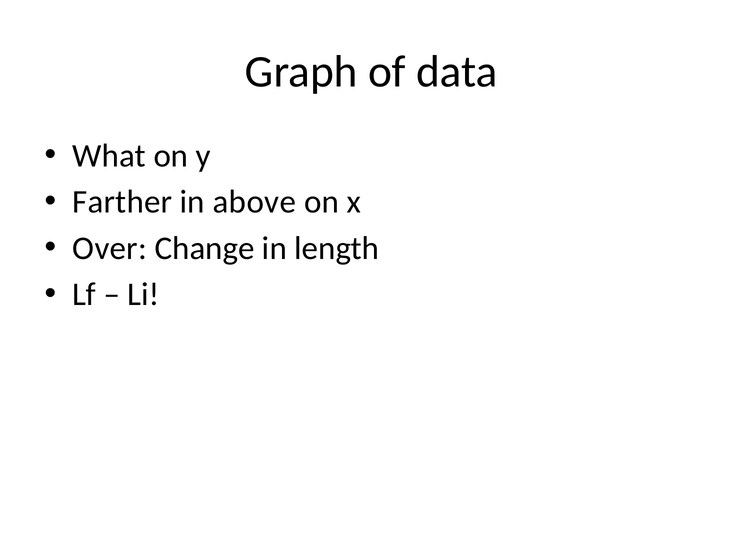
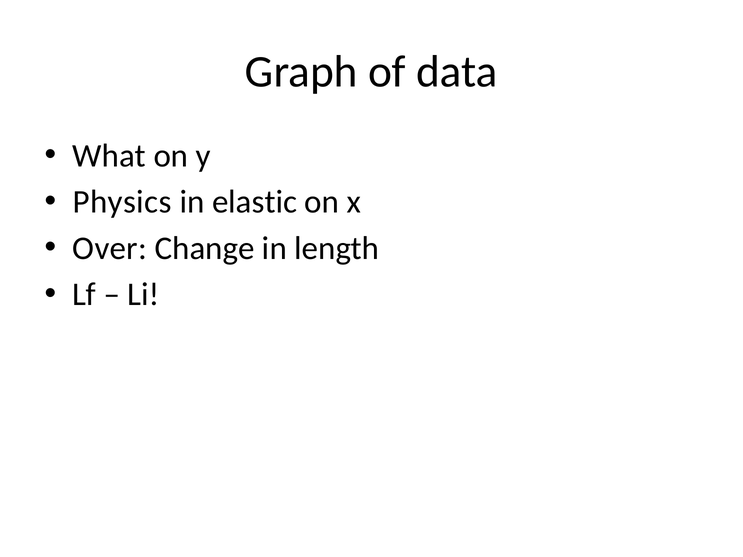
Farther: Farther -> Physics (122, 202)
above: above -> elastic (255, 202)
